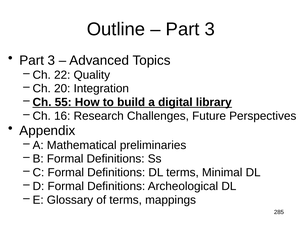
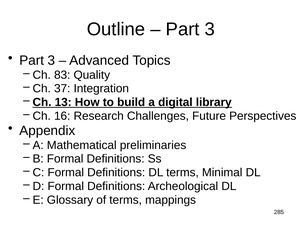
22: 22 -> 83 (62, 75)
20: 20 -> 37 (62, 88)
55: 55 -> 13 (63, 102)
